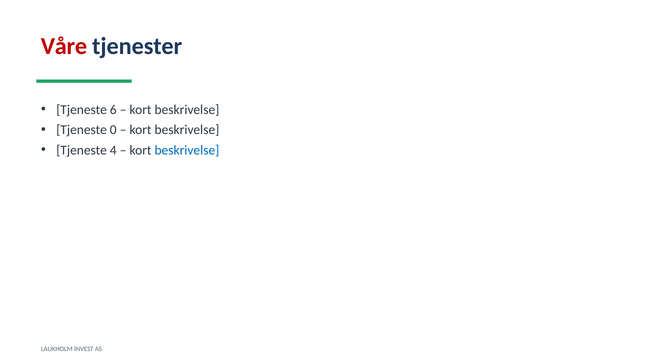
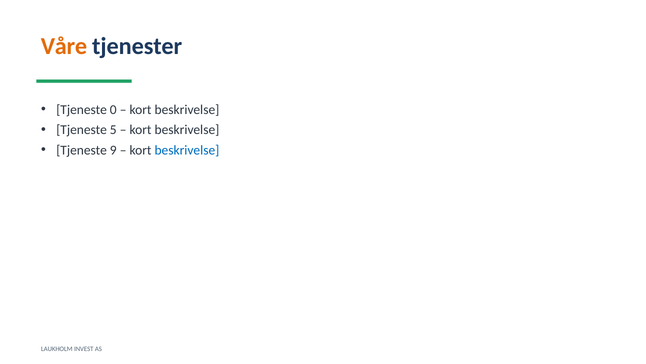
Våre colour: red -> orange (64, 46)
6: 6 -> 0 (113, 109)
0: 0 -> 5 (113, 130)
4: 4 -> 9 (113, 150)
